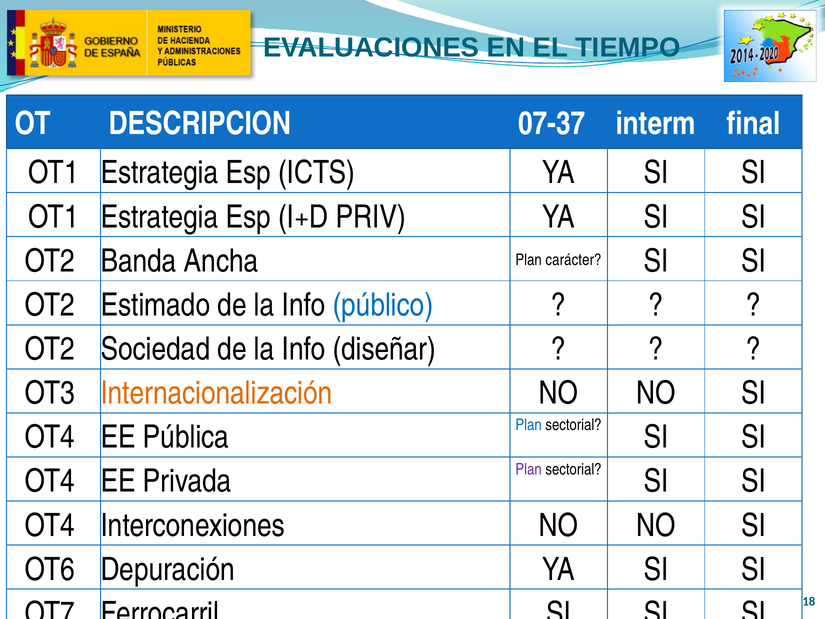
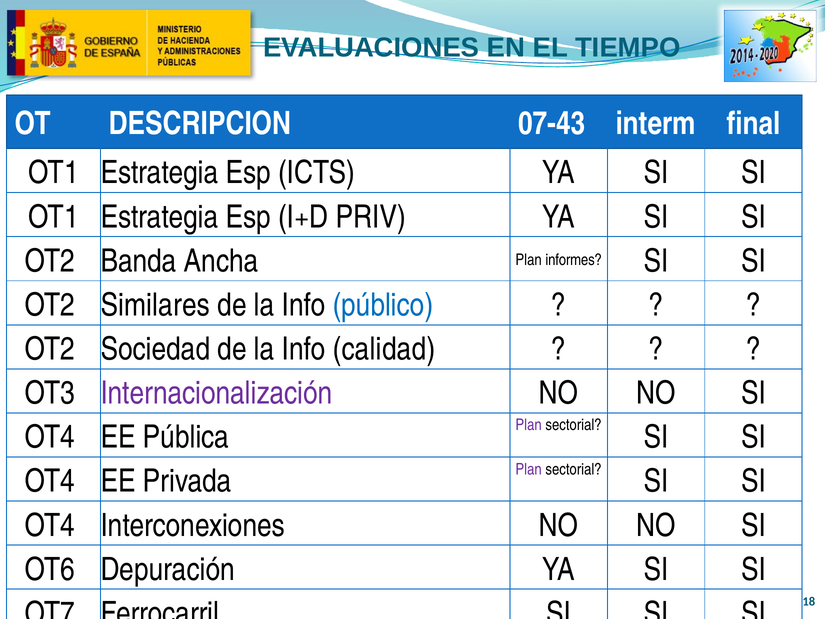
07-37: 07-37 -> 07-43 (552, 124)
carácter: carácter -> informes (574, 260)
Estimado: Estimado -> Similares (155, 305)
diseñar: diseñar -> calidad (384, 349)
Internacionalización colour: orange -> purple (217, 393)
Plan colour: blue -> purple (529, 425)
